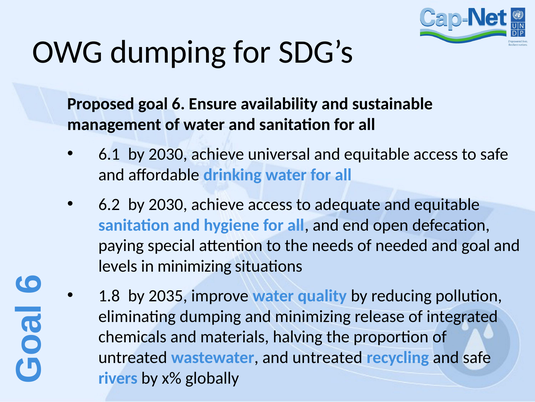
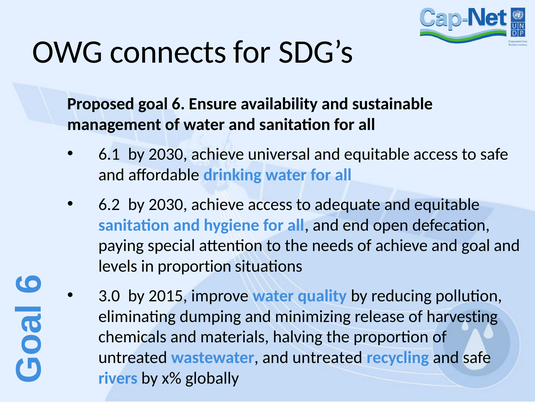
OWG dumping: dumping -> connects (168, 52)
of needed: needed -> achieve (402, 245)
in minimizing: minimizing -> proportion (194, 266)
1.8: 1.8 -> 3.0 (109, 295)
2035: 2035 -> 2015 (168, 295)
integrated: integrated -> harvesting (462, 316)
